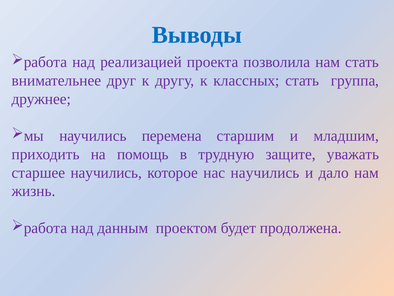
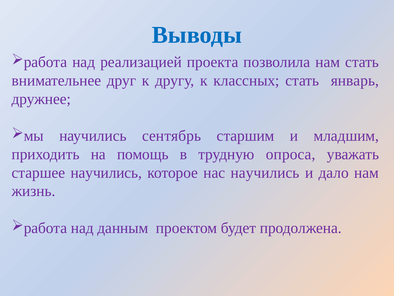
группа: группа -> январь (355, 80)
перемена: перемена -> сентябрь (172, 136)
защите: защите -> опроса (291, 154)
